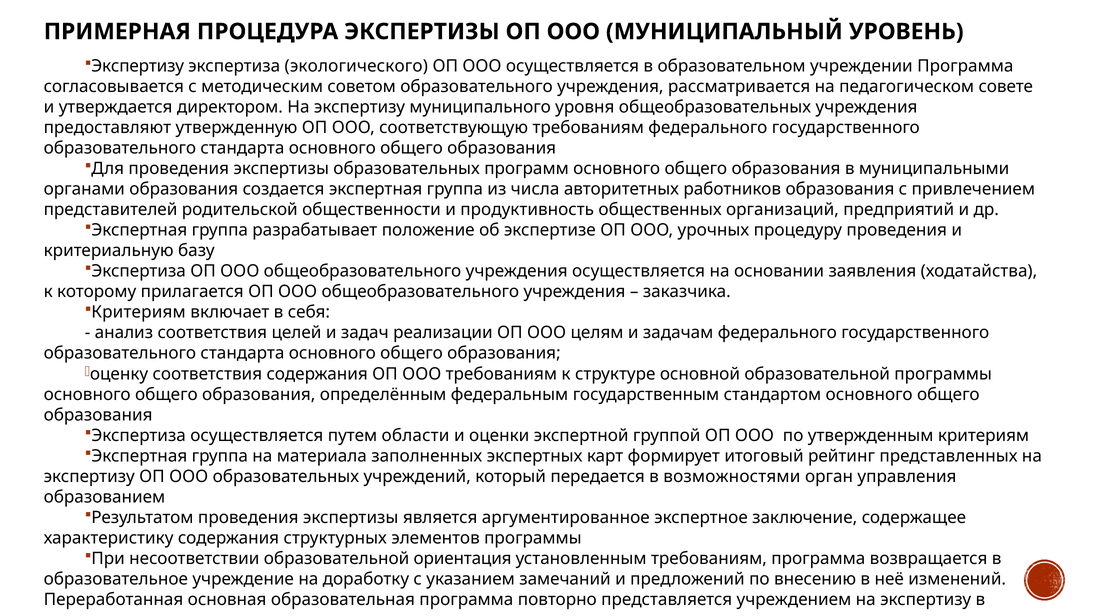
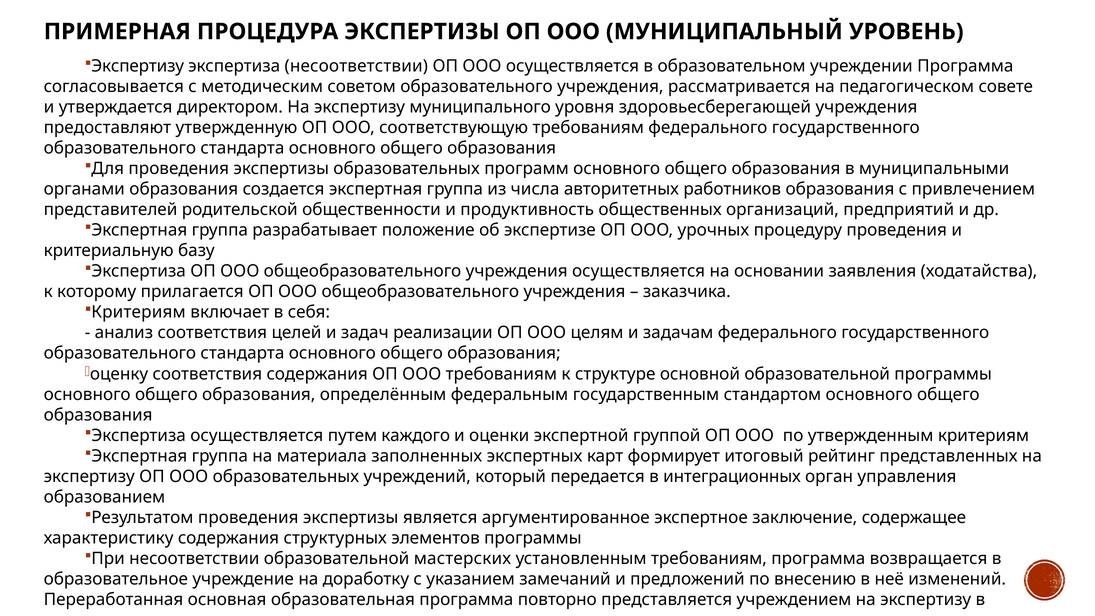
экспертиза экологического: экологического -> несоответствии (356, 66)
общеобразовательных: общеобразовательных -> здоровьесберегающей (715, 107)
области: области -> каждого (416, 435)
возможностями: возможностями -> интеграционных (732, 476)
ориентация: ориентация -> мастерских (462, 559)
